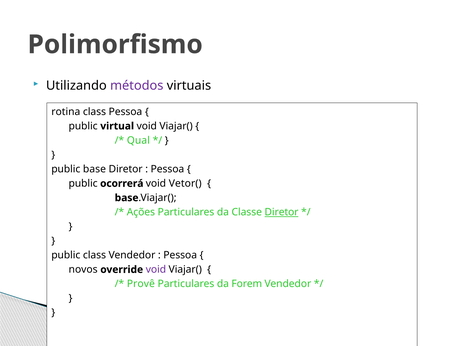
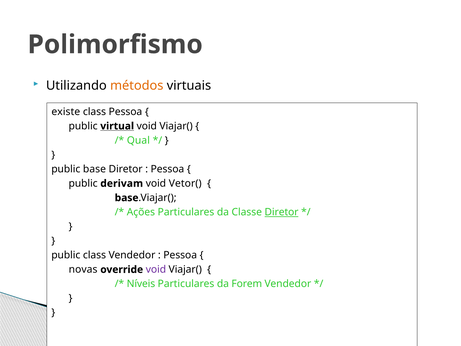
métodos colour: purple -> orange (137, 86)
rotina: rotina -> existe (66, 112)
virtual underline: none -> present (117, 126)
ocorrerá: ocorrerá -> derivam (122, 183)
novos: novos -> novas (83, 269)
Provê: Provê -> Níveis (141, 284)
